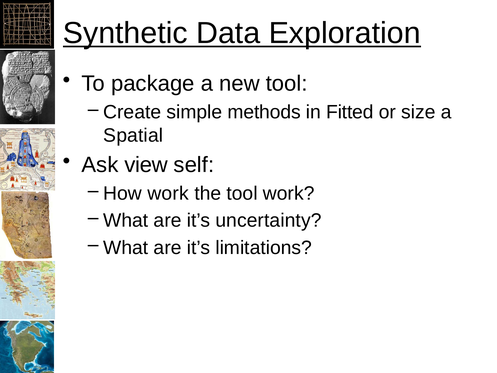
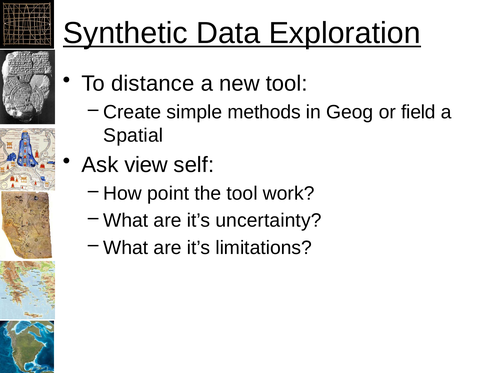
package: package -> distance (153, 84)
Fitted: Fitted -> Geog (350, 112)
size: size -> field (418, 112)
How work: work -> point (168, 193)
